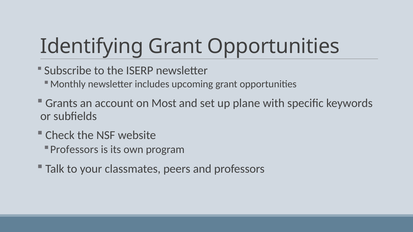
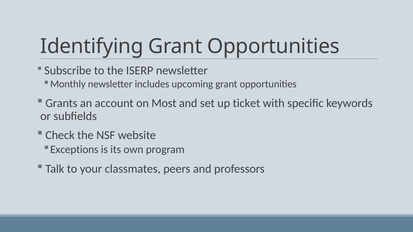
plane: plane -> ticket (246, 103)
Professors: Professors -> Exceptions (74, 150)
